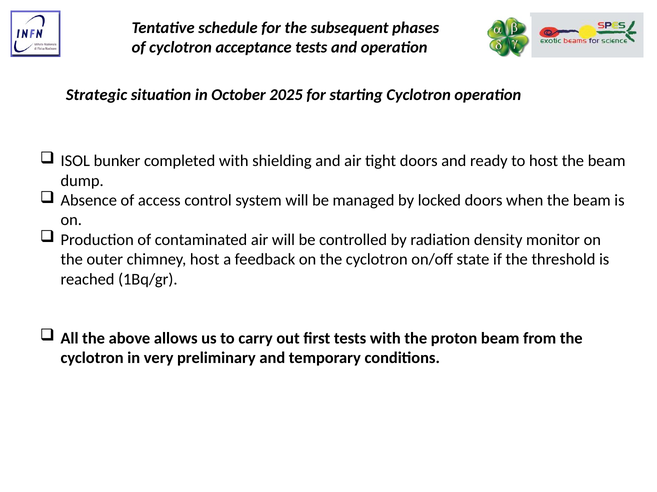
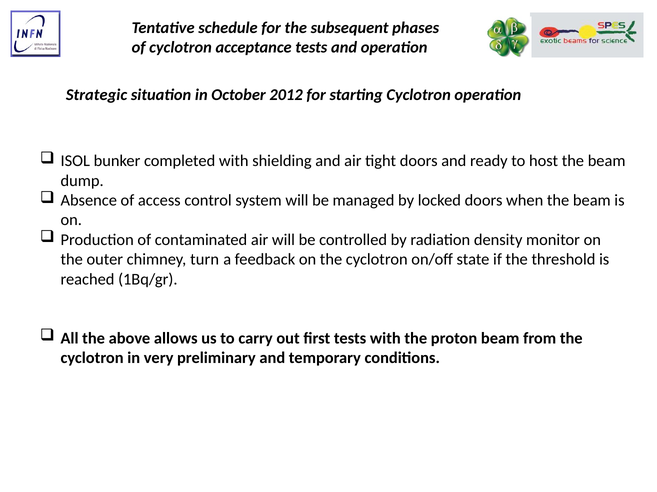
2025: 2025 -> 2012 (286, 95)
chimney host: host -> turn (205, 260)
